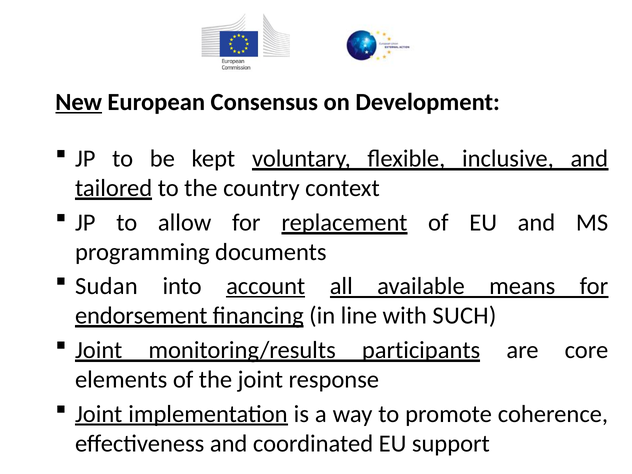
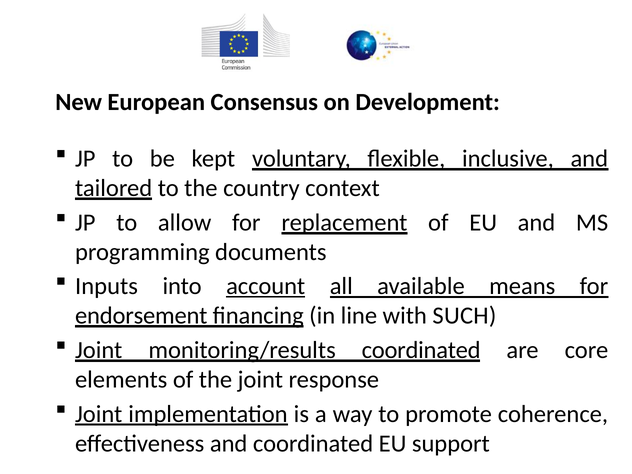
New underline: present -> none (79, 102)
Sudan: Sudan -> Inputs (107, 286)
monitoring/results participants: participants -> coordinated (421, 350)
